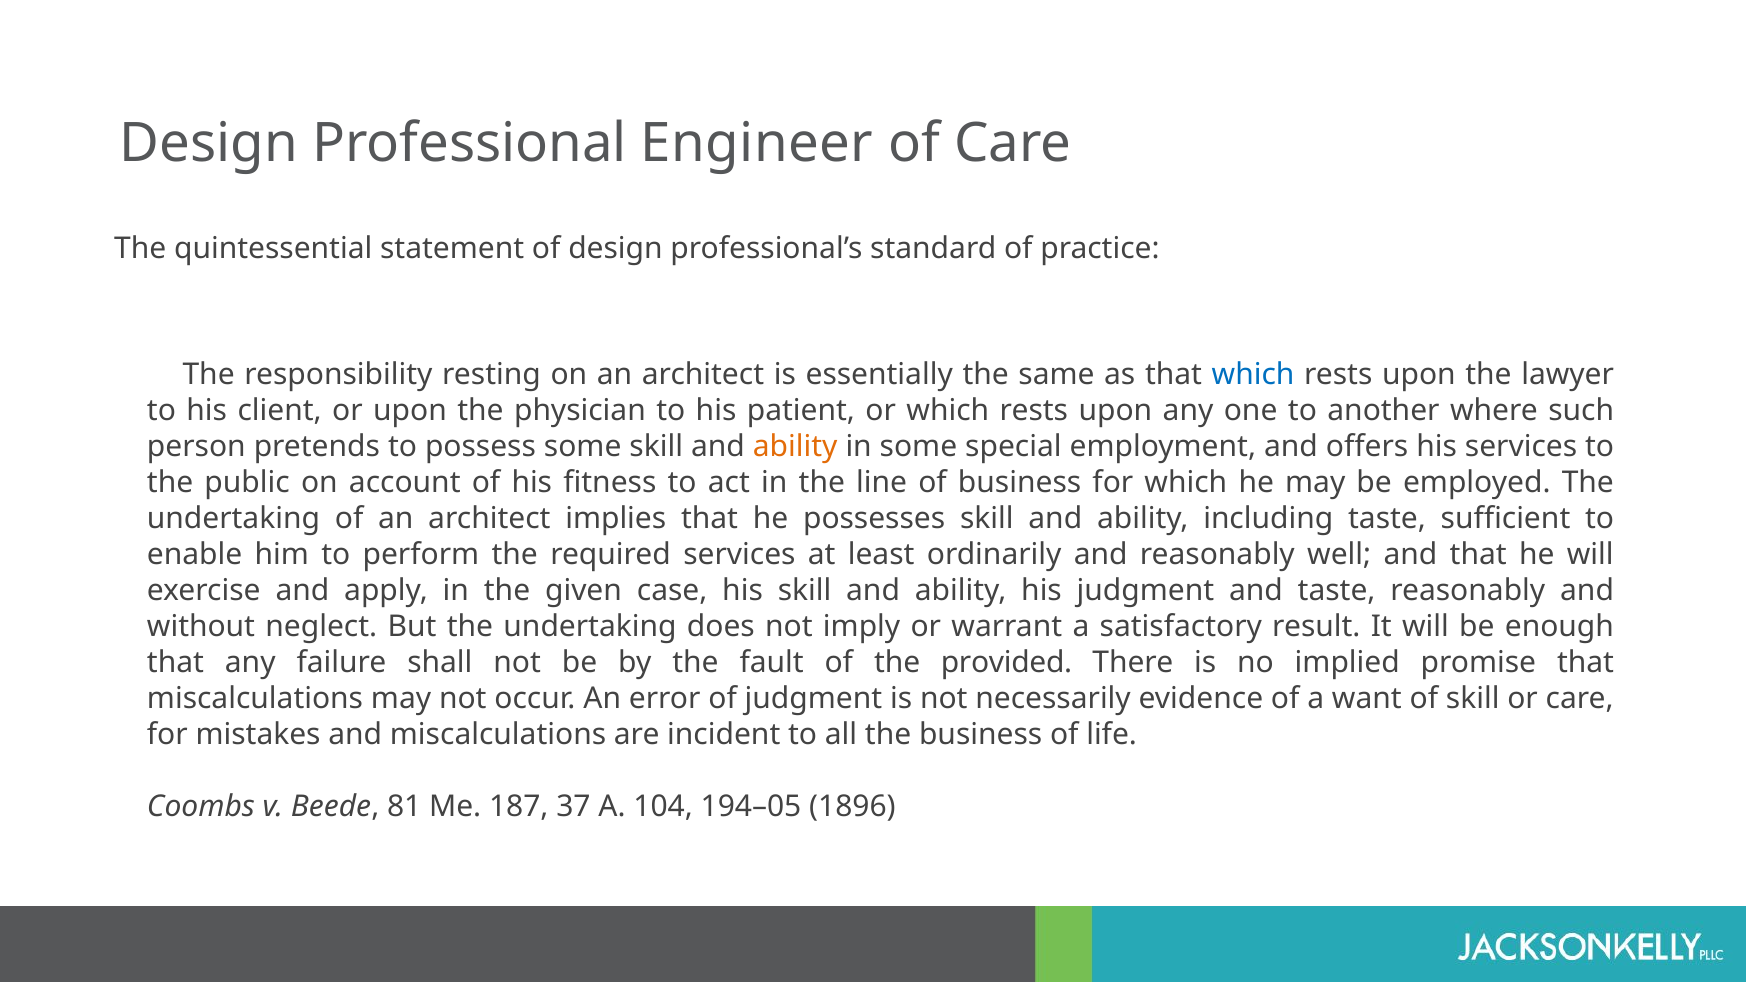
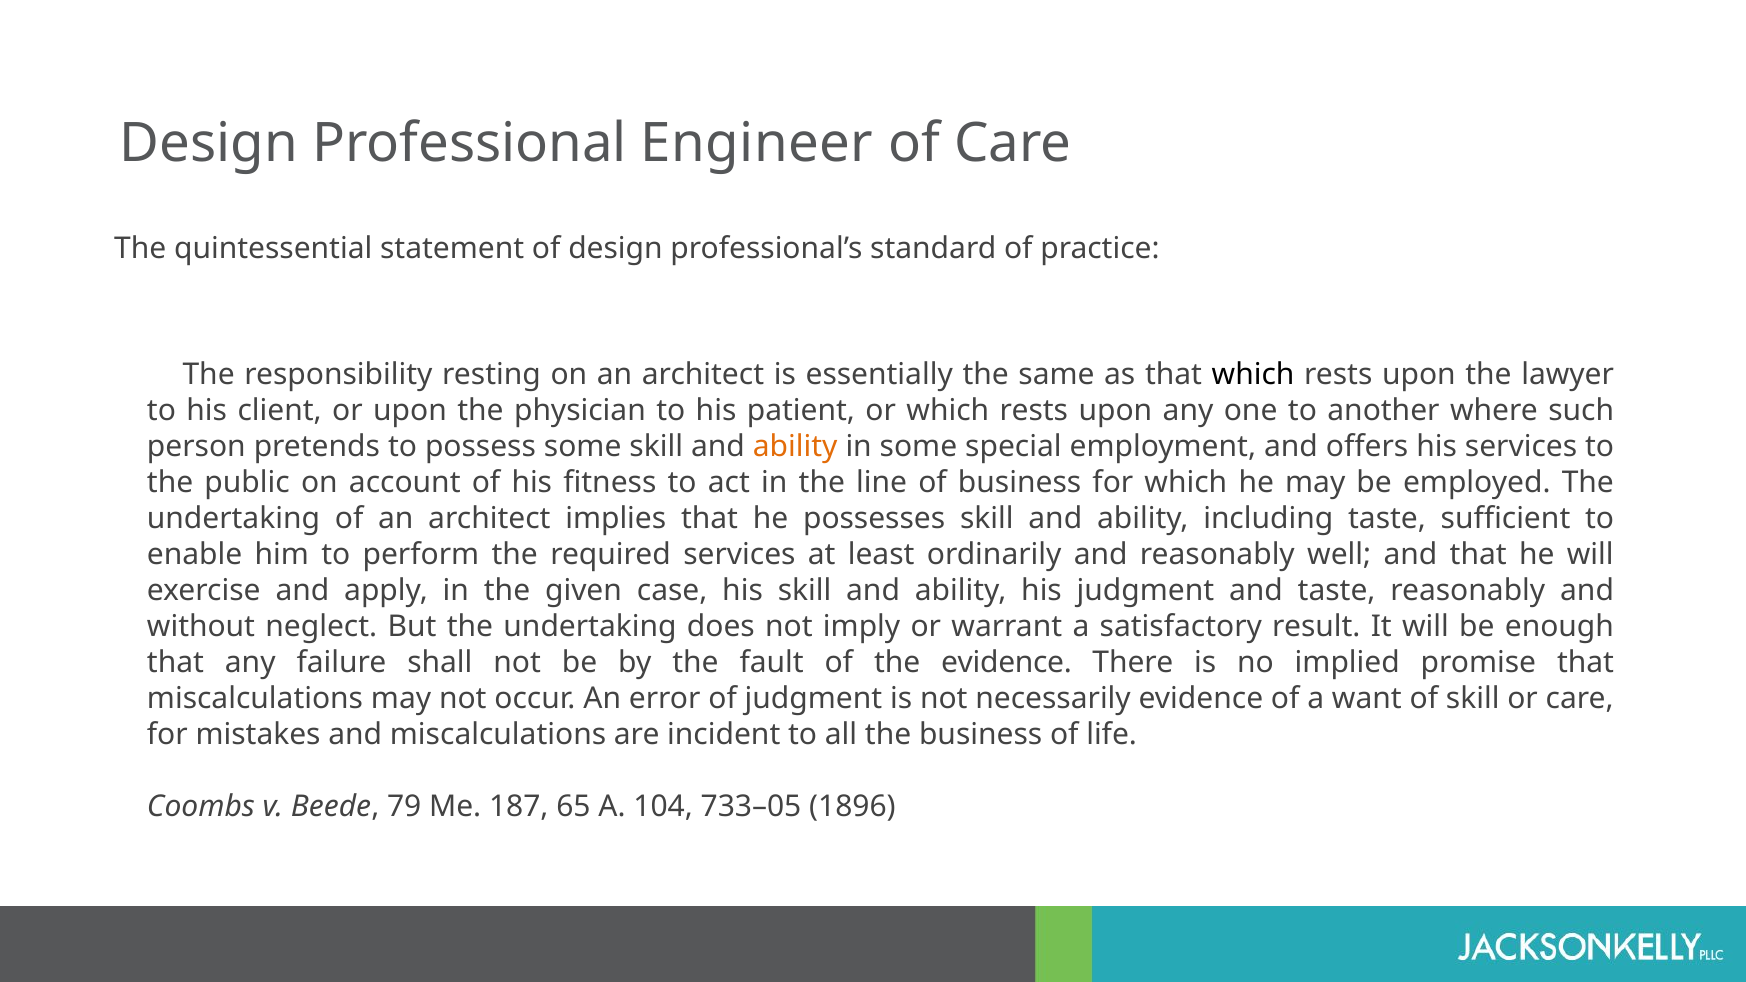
which colour: blue -> black (1253, 375)
the provided: provided -> evidence (1006, 663)
81: 81 -> 79 (404, 807)
37: 37 -> 65 (573, 807)
194–05: 194–05 -> 733–05 (751, 807)
